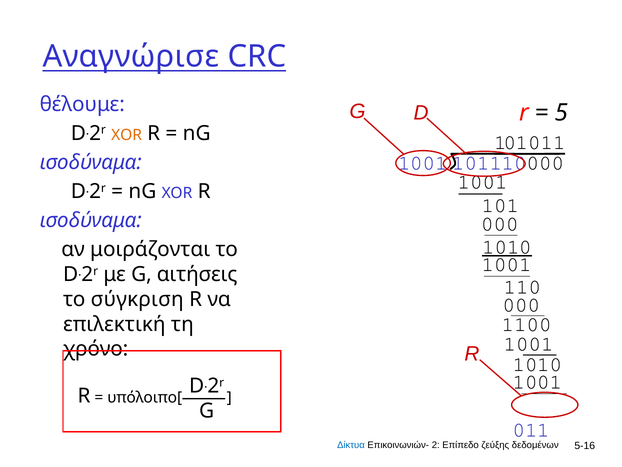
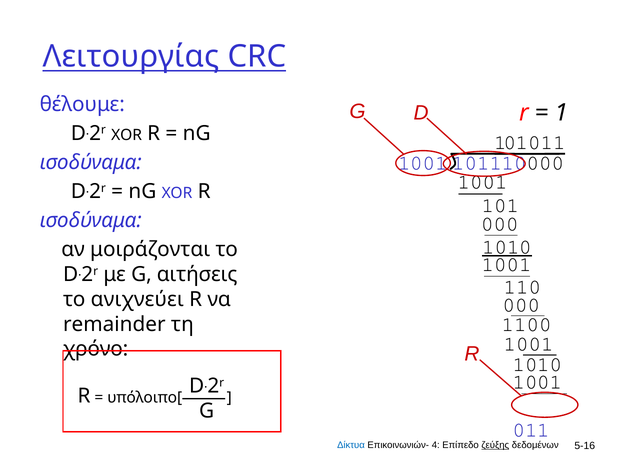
Αναγνώρισε: Αναγνώρισε -> Λειτουργίας (131, 57)
5: 5 -> 1 (561, 113)
XOR colour: orange -> black (127, 135)
σύγκριση: σύγκριση -> ανιχνεύει (137, 299)
επιλεκτική: επιλεκτική -> remainder (114, 324)
2: 2 -> 4 (436, 445)
ζεύξης underline: none -> present (495, 445)
